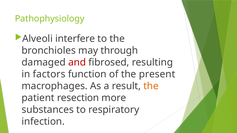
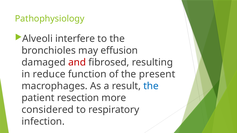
through: through -> effusion (119, 51)
factors: factors -> reduce (49, 74)
the colour: orange -> blue (151, 86)
substances: substances -> considered (48, 110)
